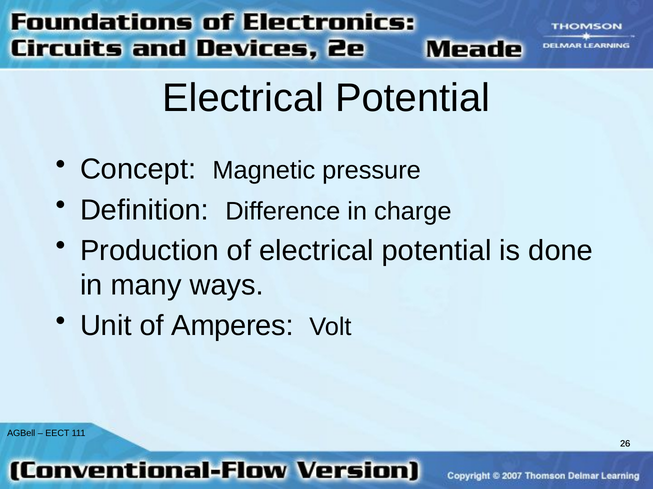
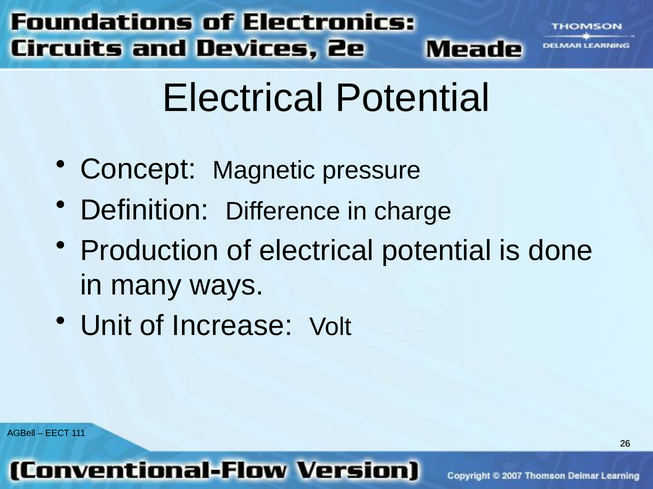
Amperes: Amperes -> Increase (232, 326)
